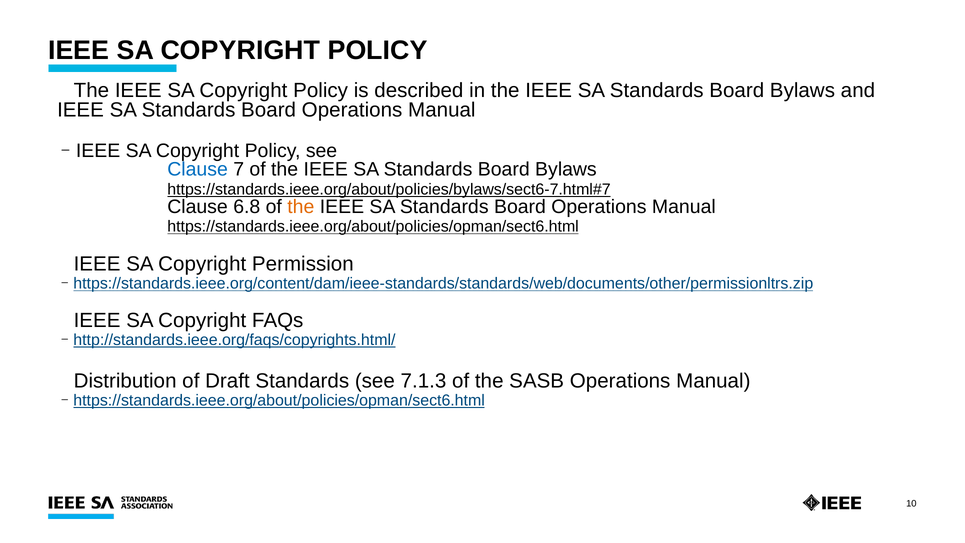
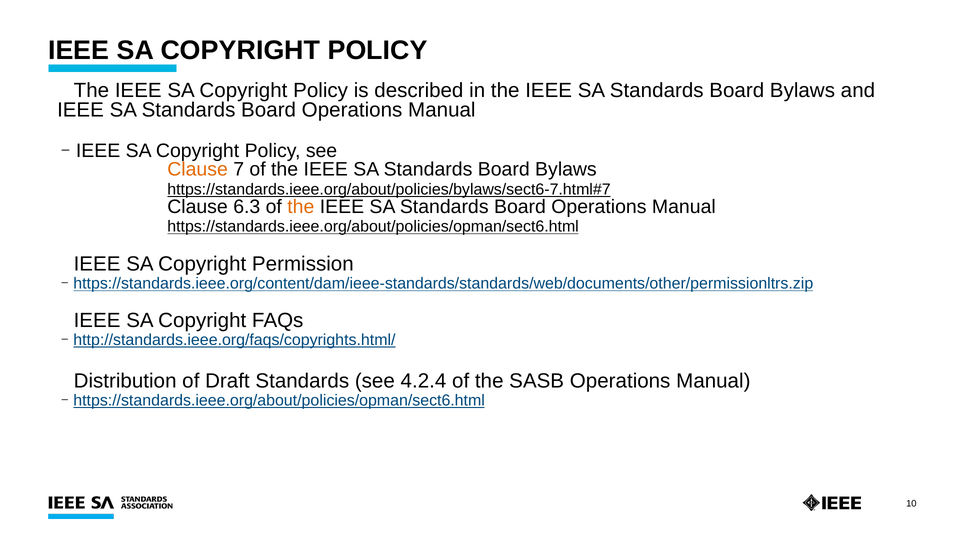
Clause colour: blue -> orange (198, 169)
6.8: 6.8 -> 6.3 (247, 207)
7.1.3: 7.1.3 -> 4.2.4 (423, 381)
